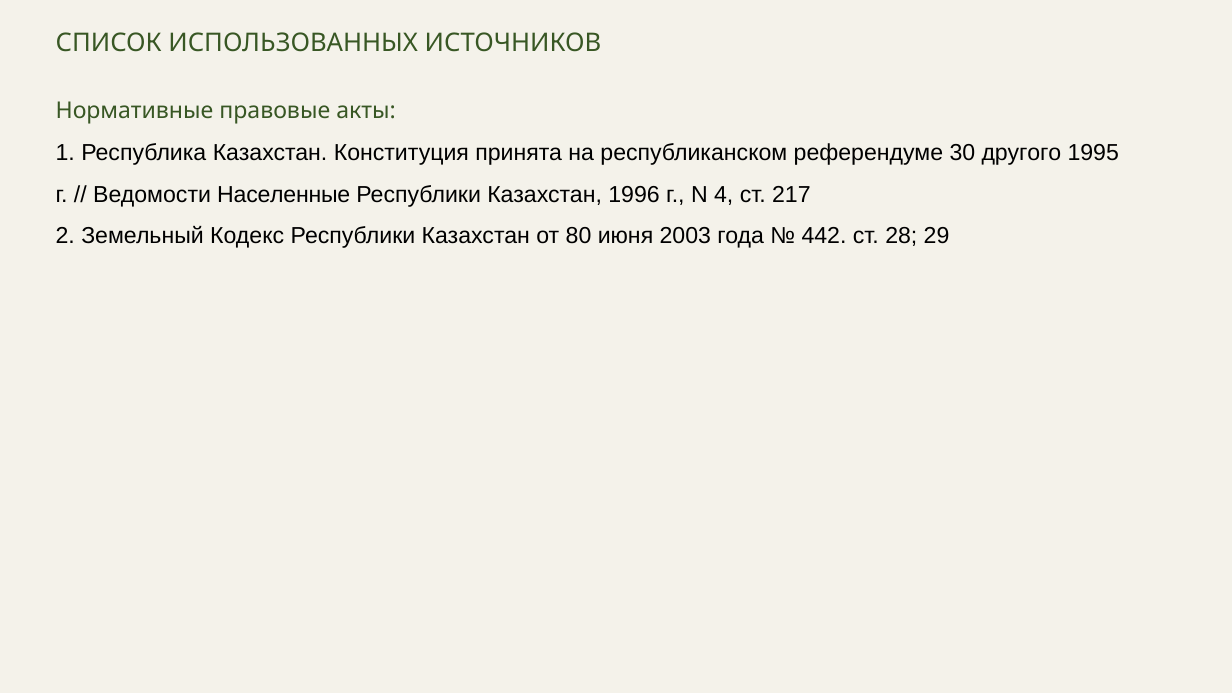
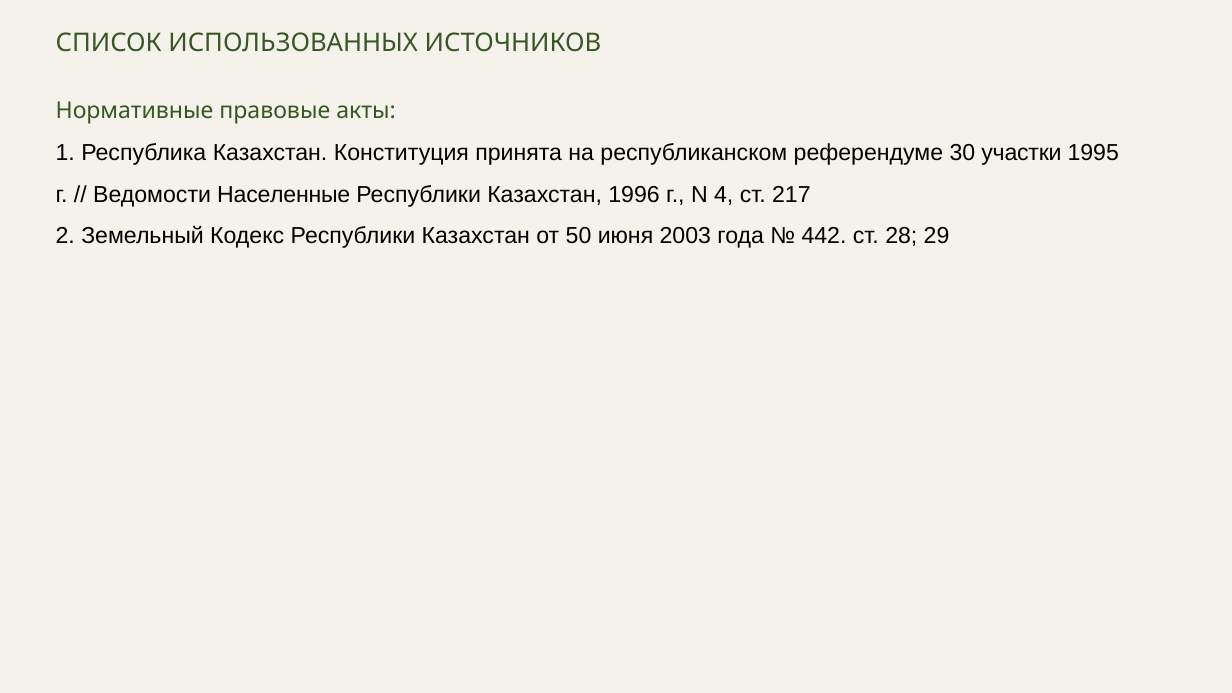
другого: другого -> участки (1022, 153)
80: 80 -> 50 (579, 236)
